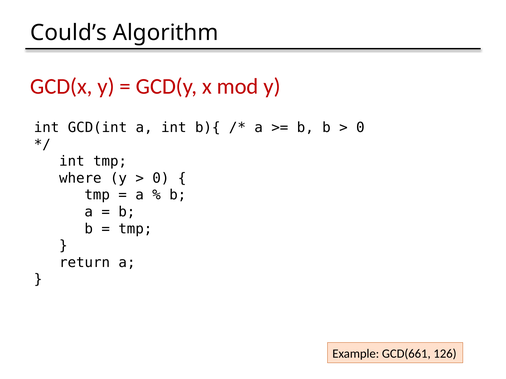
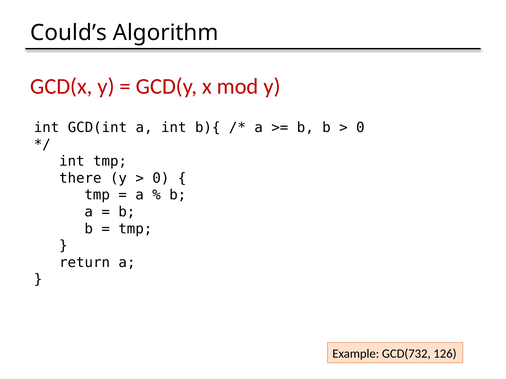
where: where -> there (80, 178)
GCD(661: GCD(661 -> GCD(732 (406, 354)
